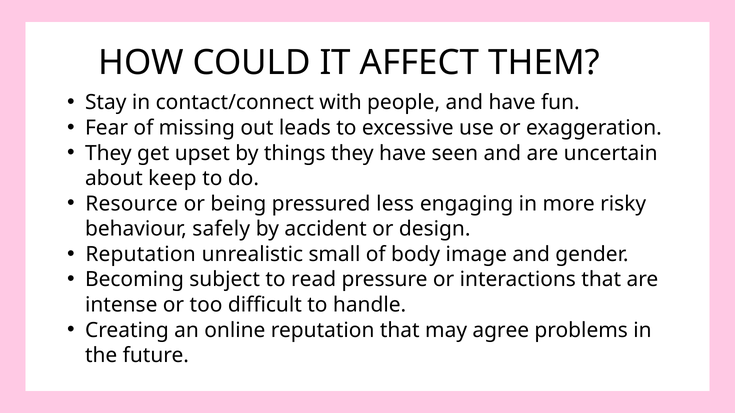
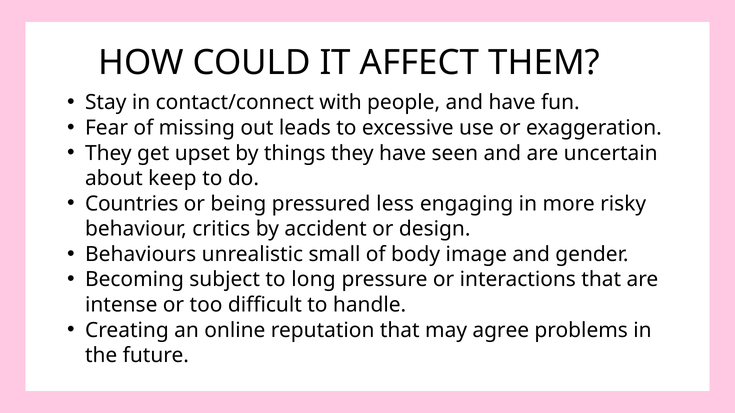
Resource: Resource -> Countries (132, 204)
safely: safely -> critics (221, 229)
Reputation: Reputation -> Behaviours (141, 255)
read: read -> long (313, 280)
